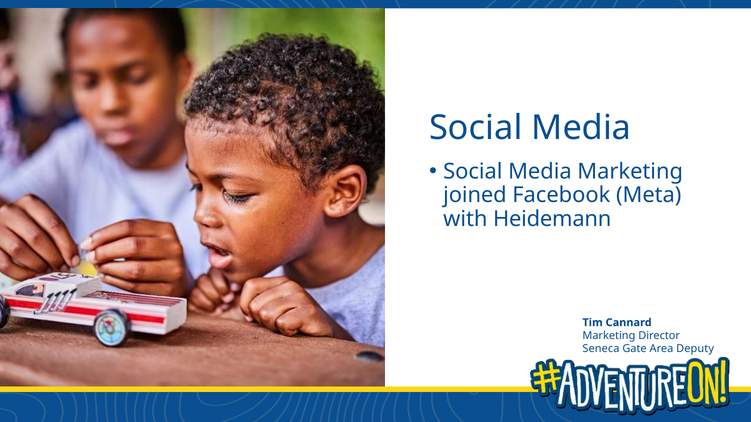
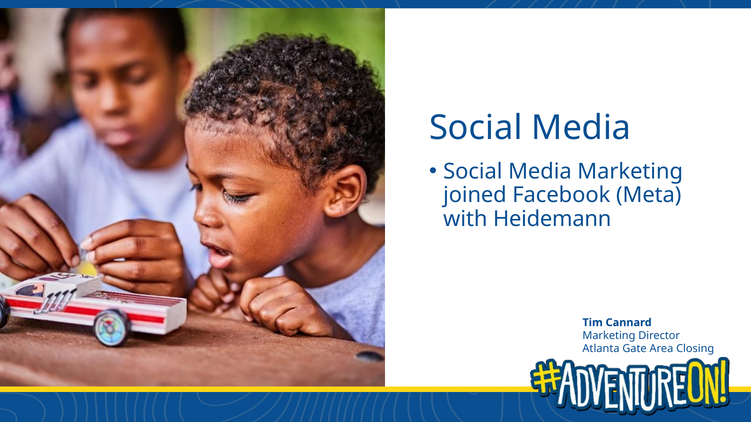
Seneca: Seneca -> Atlanta (601, 349)
Deputy: Deputy -> Closing (695, 349)
